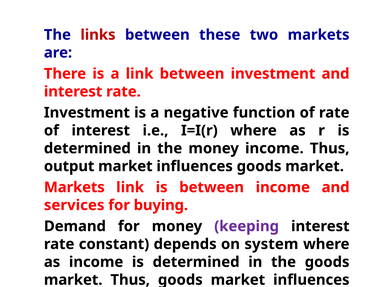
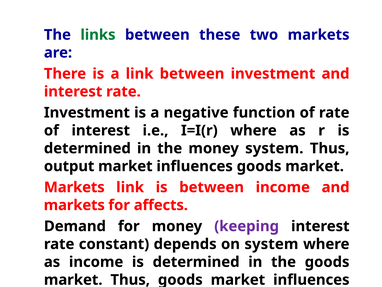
links colour: red -> green (98, 35)
money income: income -> system (274, 148)
services: services -> markets (74, 205)
buying: buying -> affects (161, 205)
